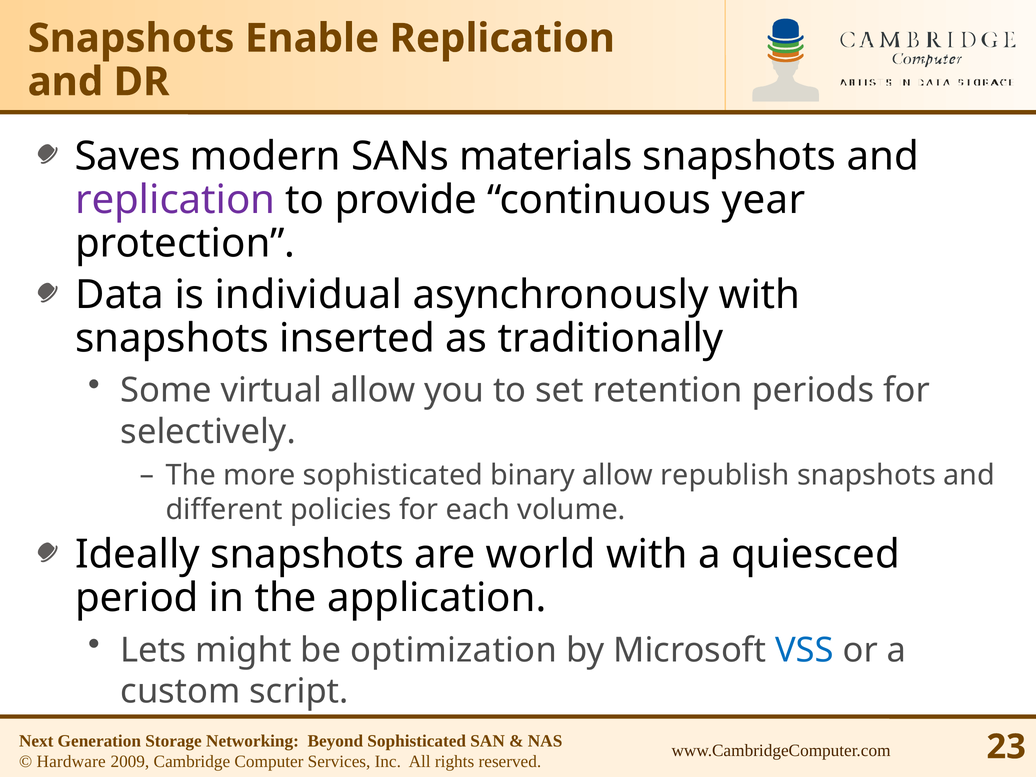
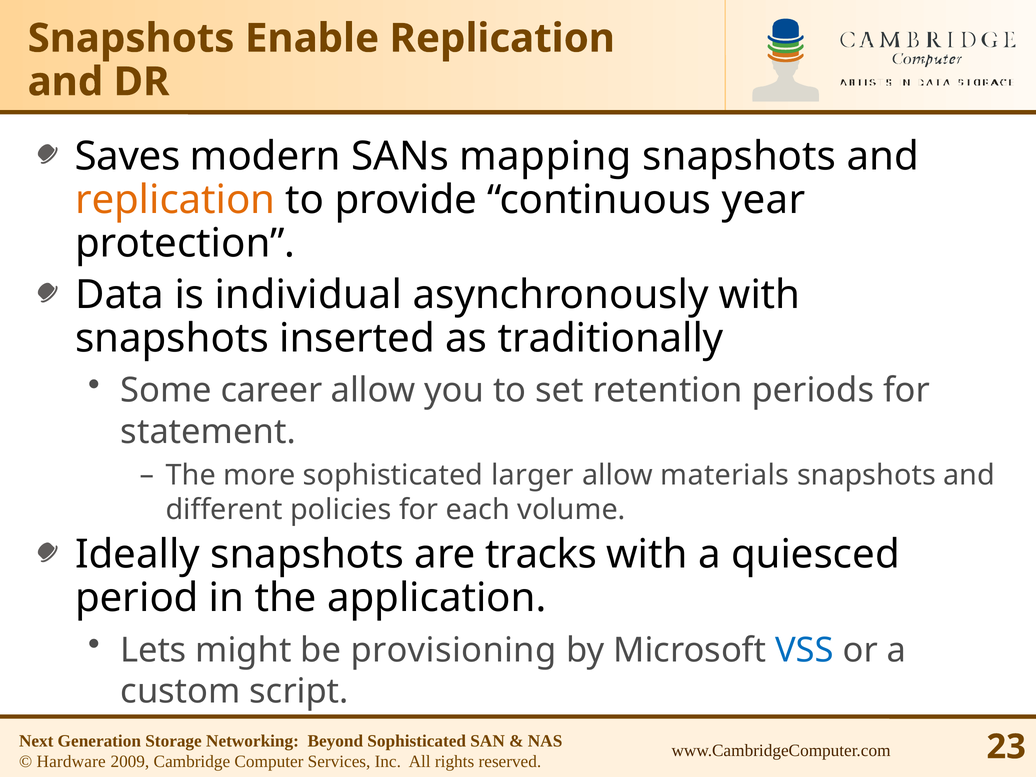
materials: materials -> mapping (545, 156)
replication colour: purple -> orange (175, 200)
virtual: virtual -> career (271, 390)
selectively: selectively -> statement (208, 432)
binary: binary -> larger (532, 475)
republish: republish -> materials (725, 475)
world: world -> tracks (541, 555)
optimization: optimization -> provisioning (453, 650)
